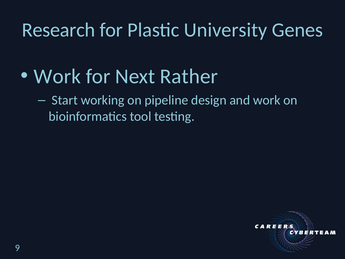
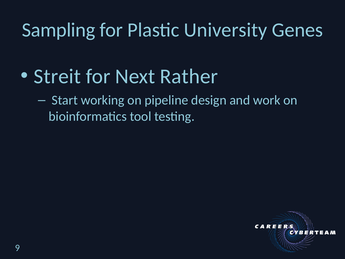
Research: Research -> Sampling (59, 30)
Work: Work -> Streit (57, 76)
